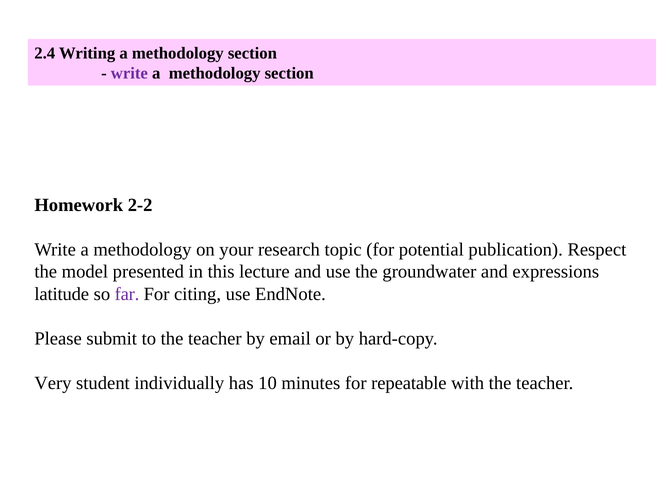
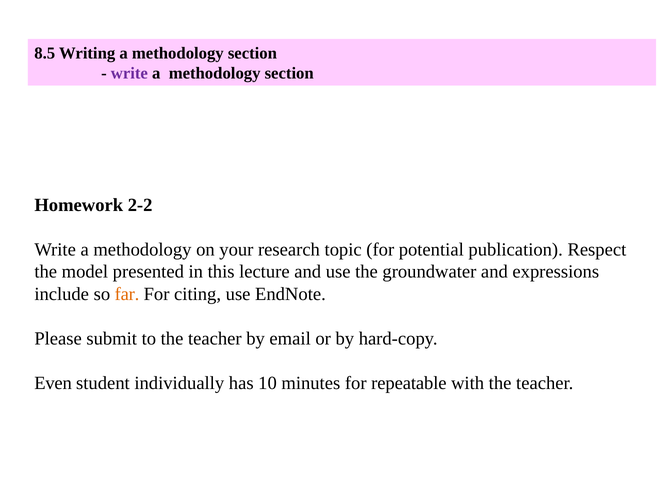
2.4: 2.4 -> 8.5 (45, 53)
latitude: latitude -> include (62, 294)
far colour: purple -> orange (127, 294)
Very: Very -> Even (53, 383)
